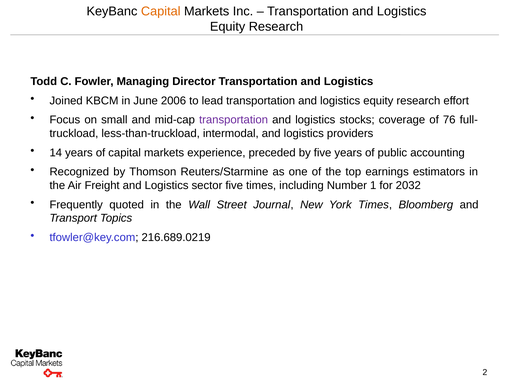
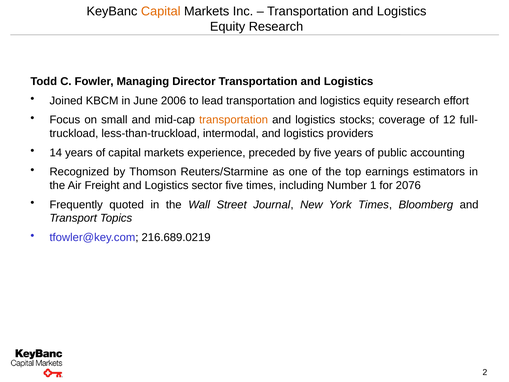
transportation colour: purple -> orange (234, 120)
76: 76 -> 12 (449, 120)
2032: 2032 -> 2076 (408, 185)
